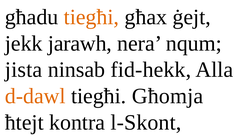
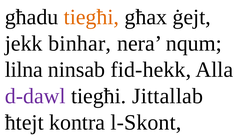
jarawh: jarawh -> binhar (80, 43)
jista: jista -> lilna (24, 70)
d-dawl colour: orange -> purple (35, 96)
Għomja: Għomja -> Jittallab (168, 96)
